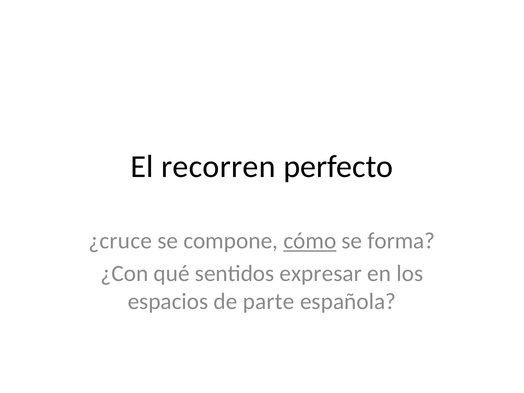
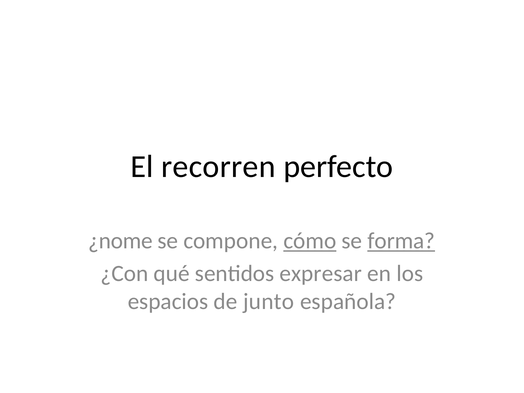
¿cruce: ¿cruce -> ¿nome (121, 241)
forma underline: none -> present (401, 241)
parte: parte -> junto (269, 301)
